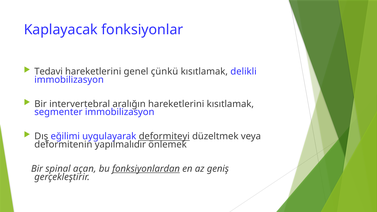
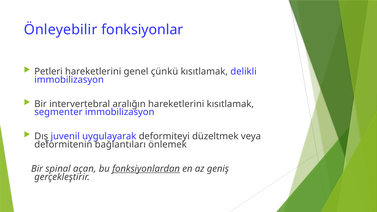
Kaplayacak: Kaplayacak -> Önleyebilir (61, 30)
Tedavi: Tedavi -> Petleri (49, 72)
eğilimi: eğilimi -> juvenil (65, 136)
deformiteyi underline: present -> none (164, 136)
yapılmalıdır: yapılmalıdır -> bağlantıları (120, 145)
